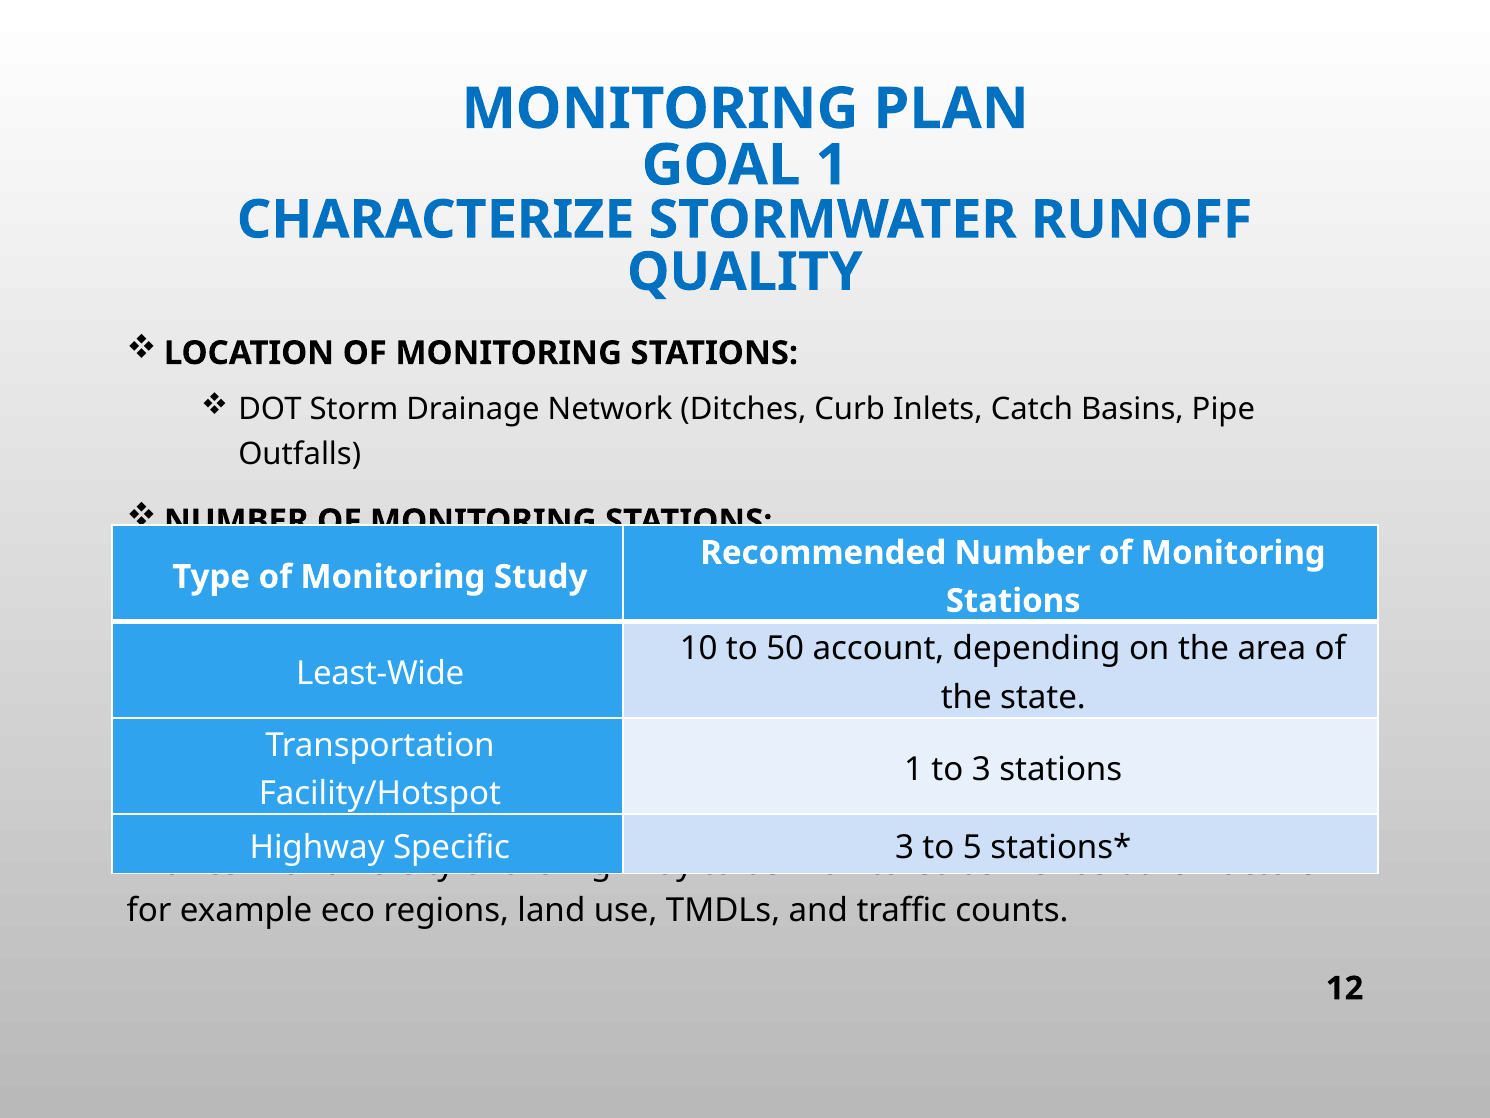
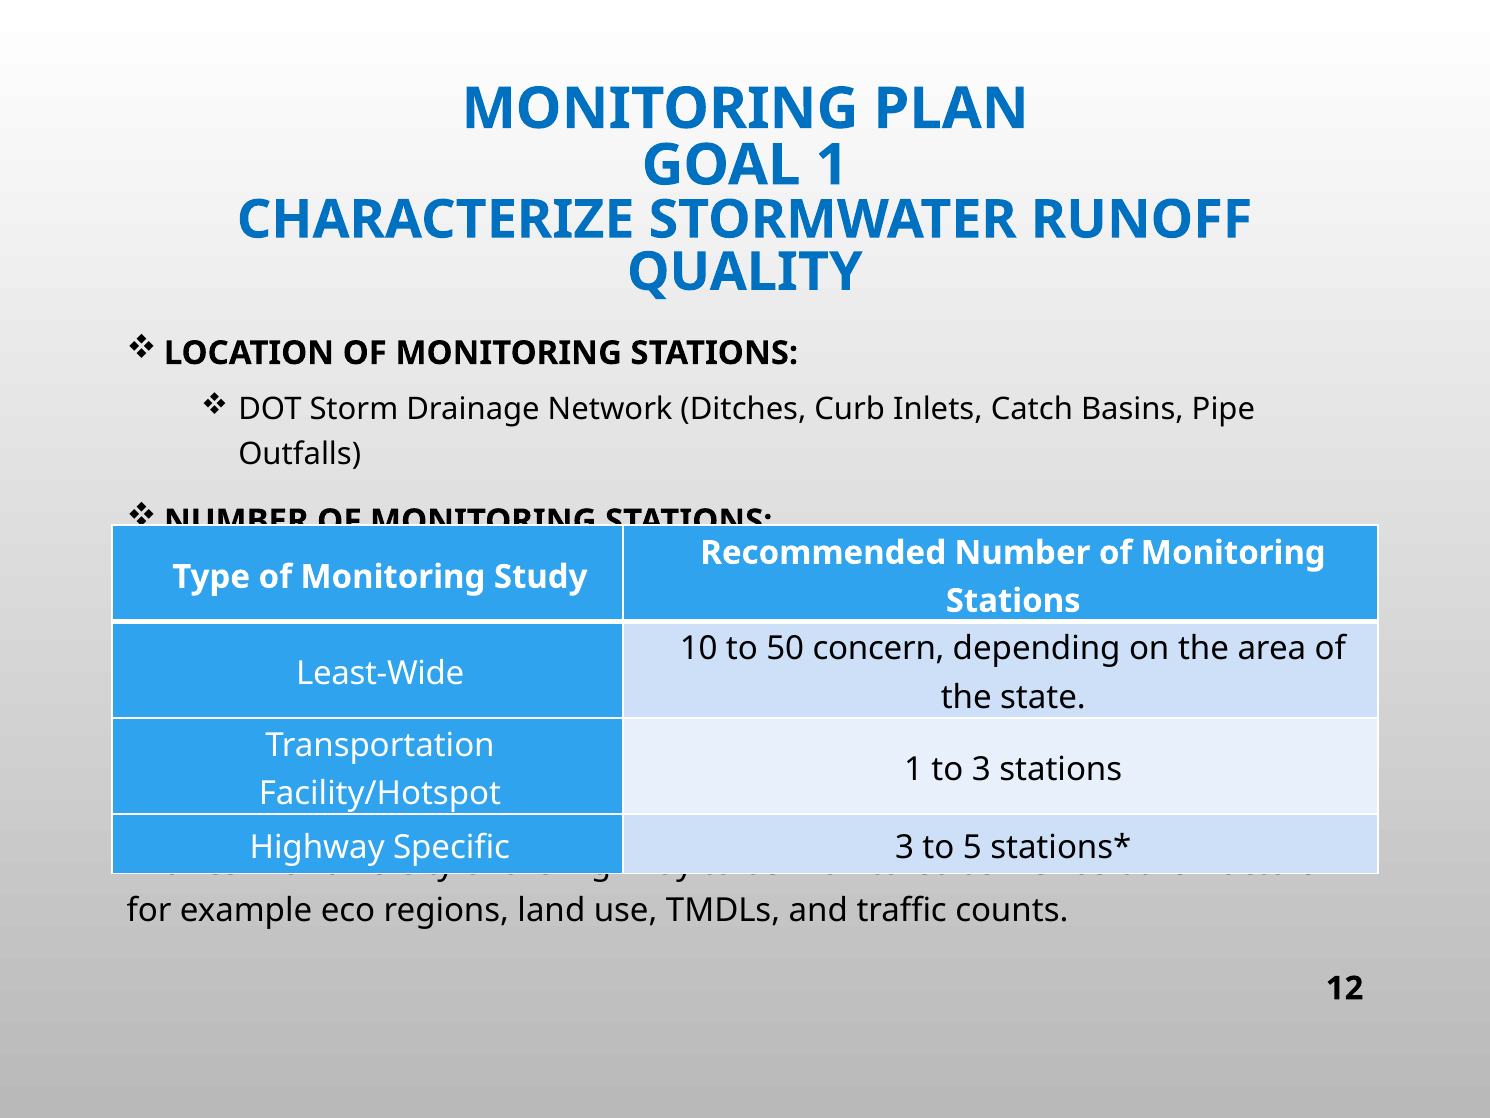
account: account -> concern (879, 649)
